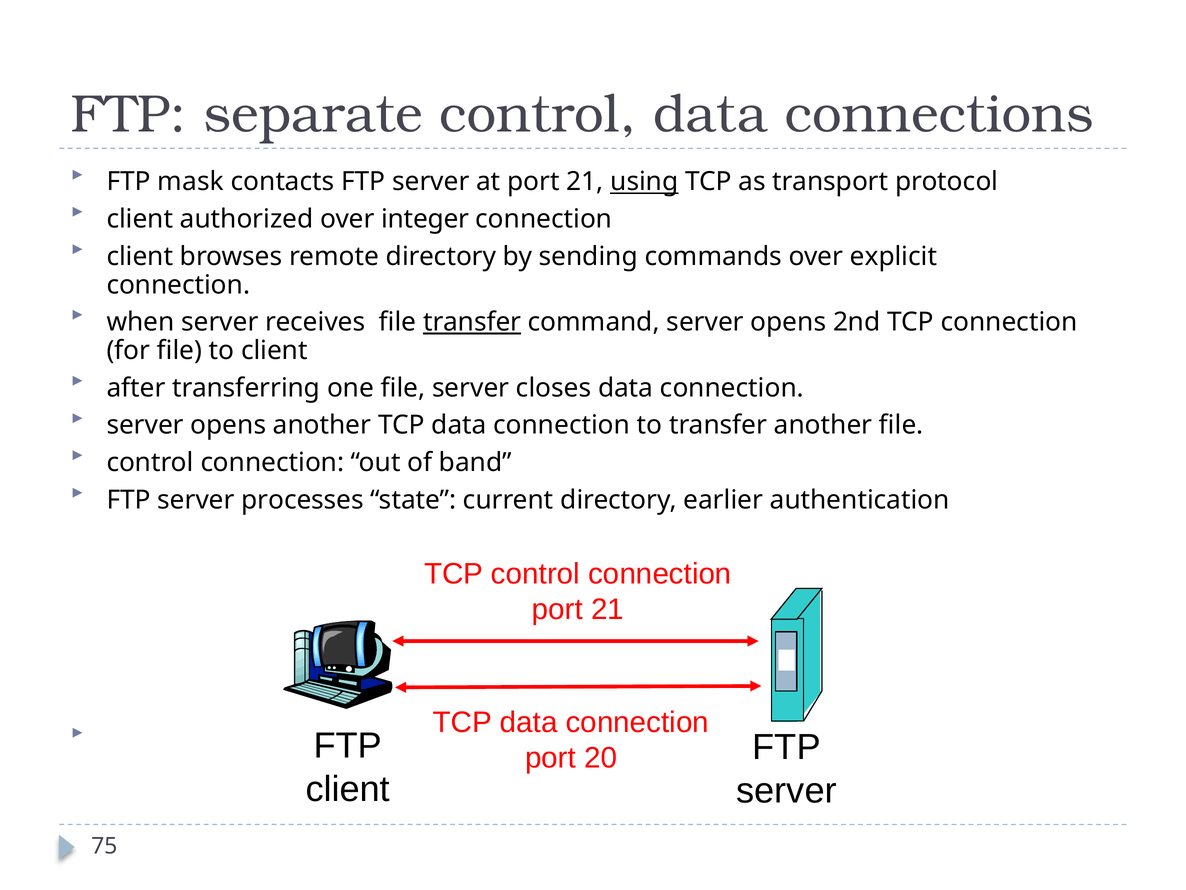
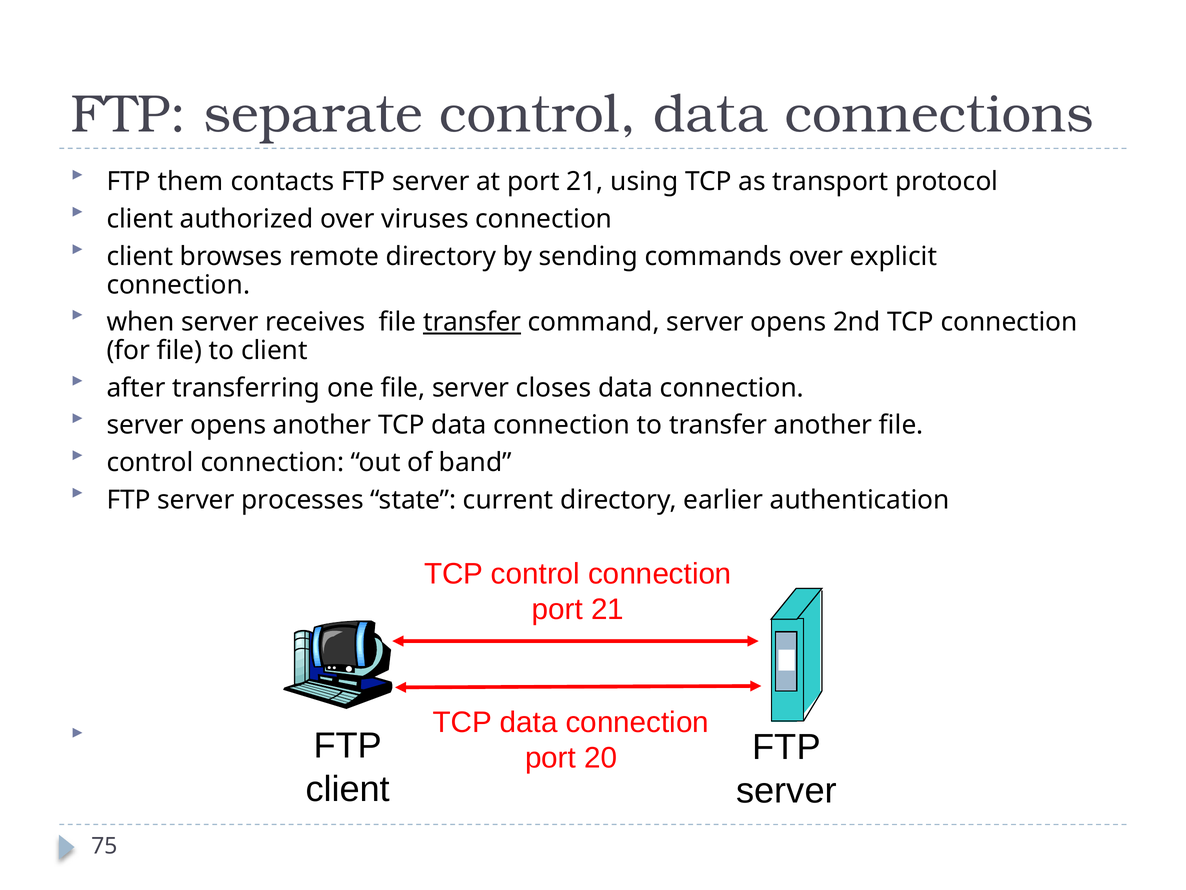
mask: mask -> them (191, 182)
using underline: present -> none (644, 182)
integer: integer -> viruses (425, 219)
